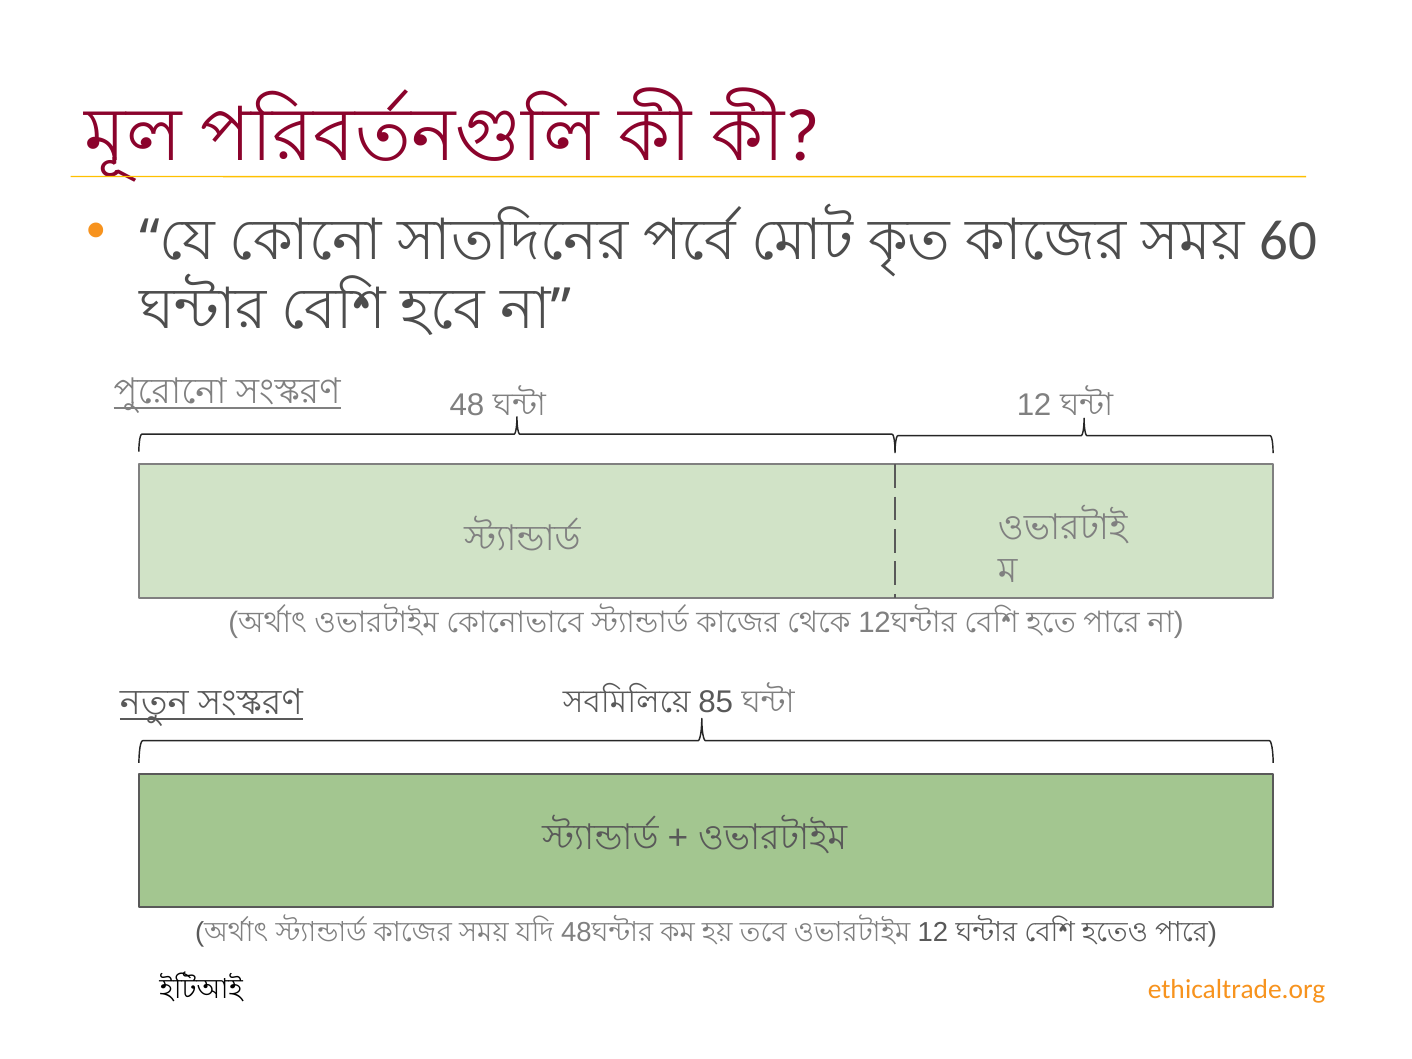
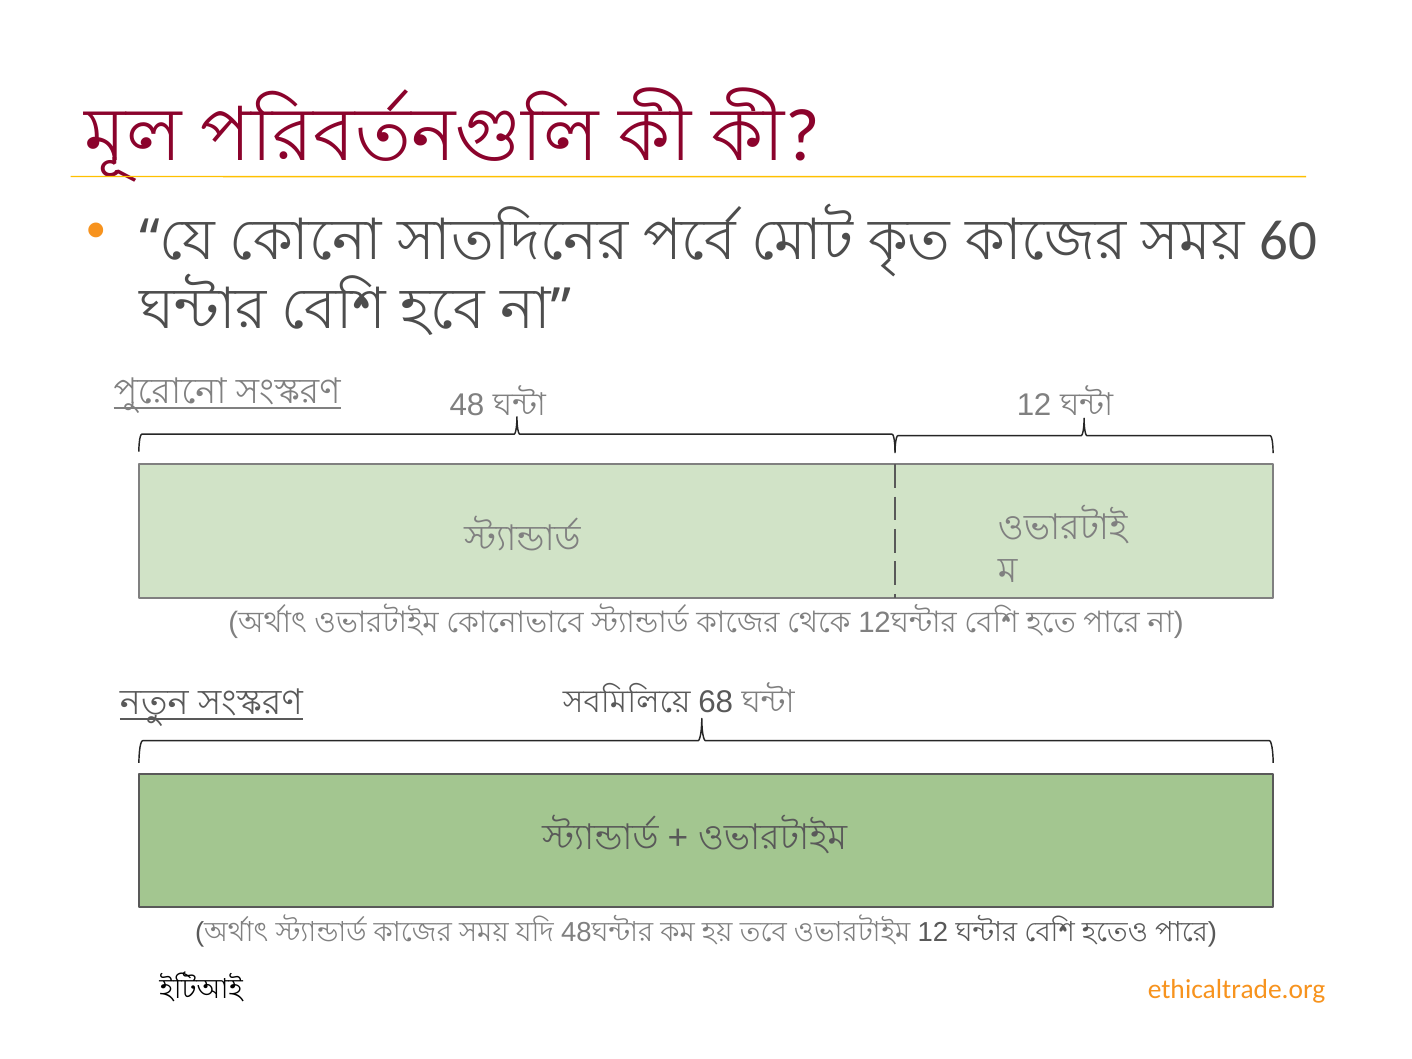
85: 85 -> 68 (716, 702)
